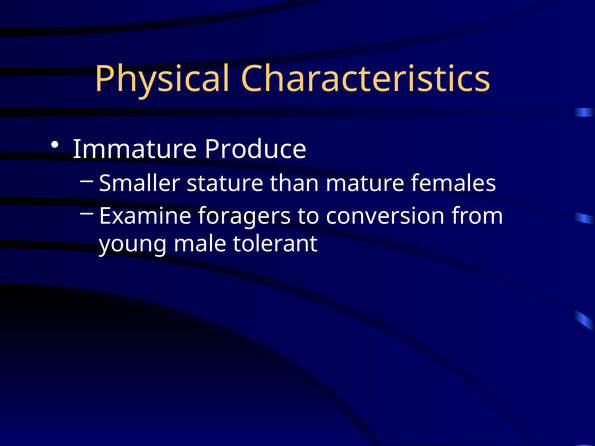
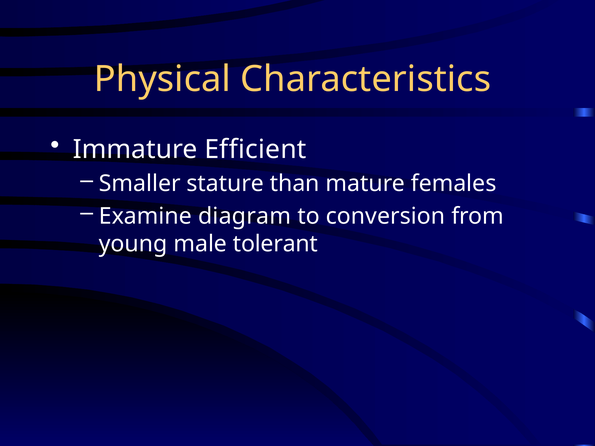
Produce: Produce -> Efficient (255, 150)
foragers: foragers -> diagram (245, 216)
